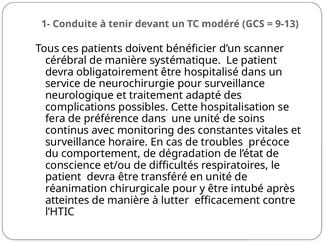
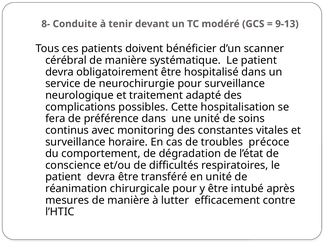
1-: 1- -> 8- (46, 24)
atteintes: atteintes -> mesures (67, 200)
